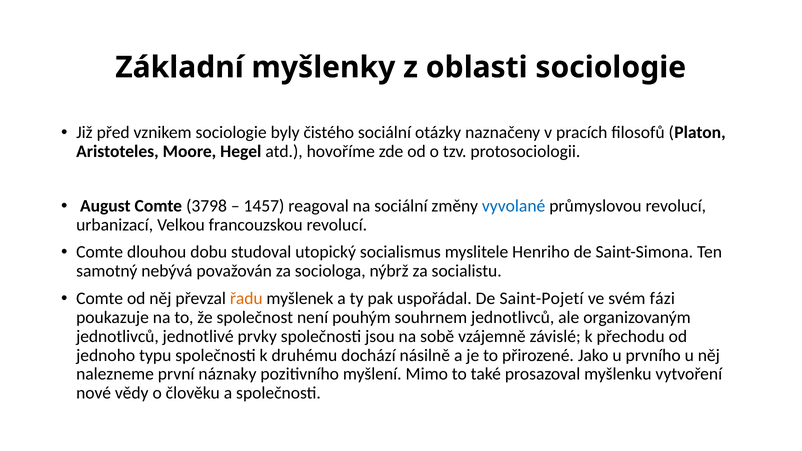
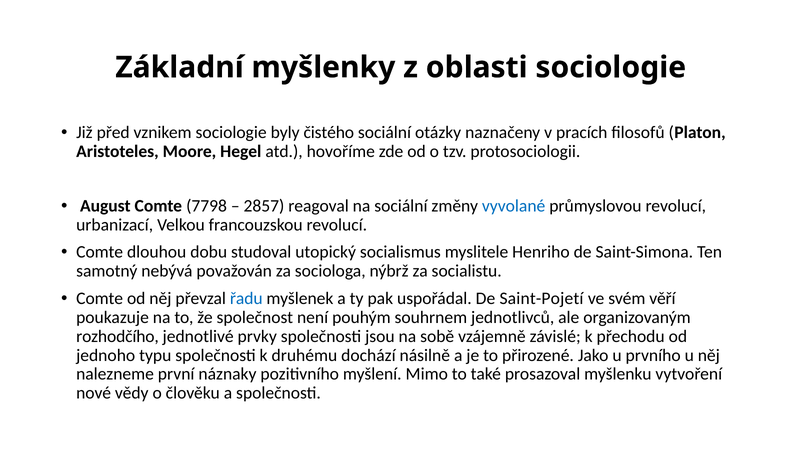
3798: 3798 -> 7798 (207, 206)
1457: 1457 -> 2857 (264, 206)
řadu colour: orange -> blue (246, 299)
fázi: fázi -> věří (662, 299)
jednotlivců: jednotlivců -> rozhodčího (118, 336)
